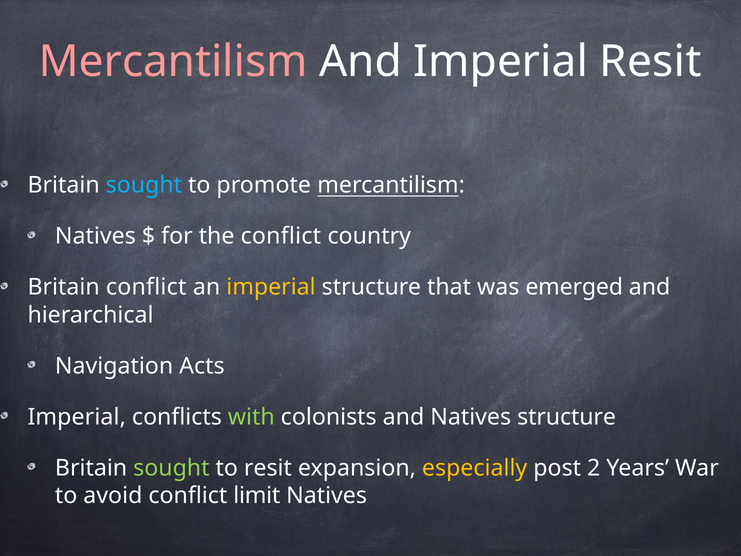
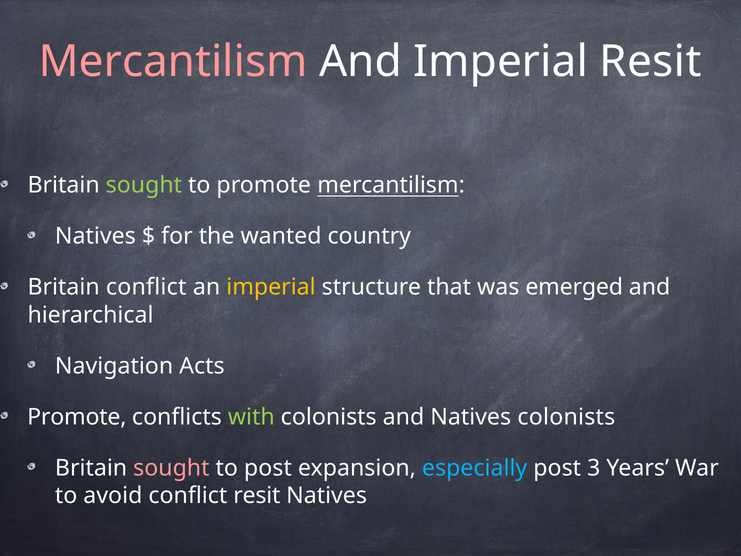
sought colour: light blue -> light green (144, 185)
the conflict: conflict -> wanted (281, 236)
Imperial: Imperial -> Promote (77, 417)
Natives structure: structure -> colonists (566, 417)
sought colour: light green -> pink (171, 468)
to resit: resit -> post (268, 468)
especially colour: yellow -> light blue (475, 468)
2: 2 -> 3 (594, 468)
conflict limit: limit -> resit (257, 496)
